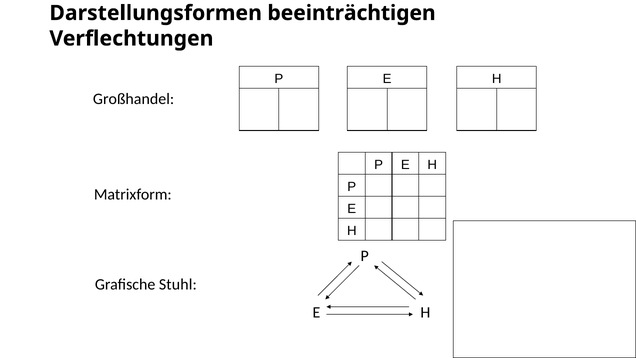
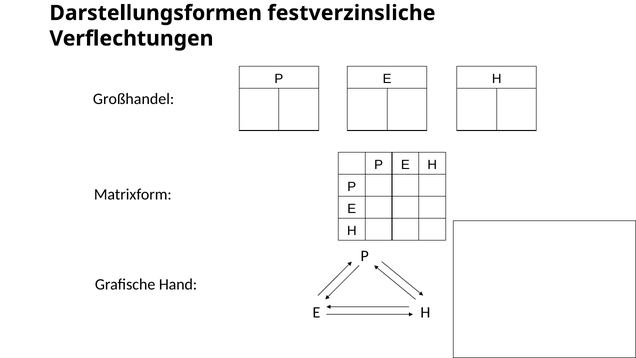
beeinträchtigen: beeinträchtigen -> festverzinsliche (351, 13)
Stuhl: Stuhl -> Hand (178, 284)
